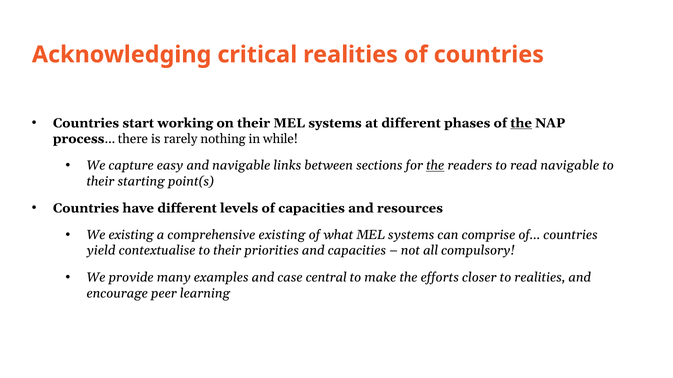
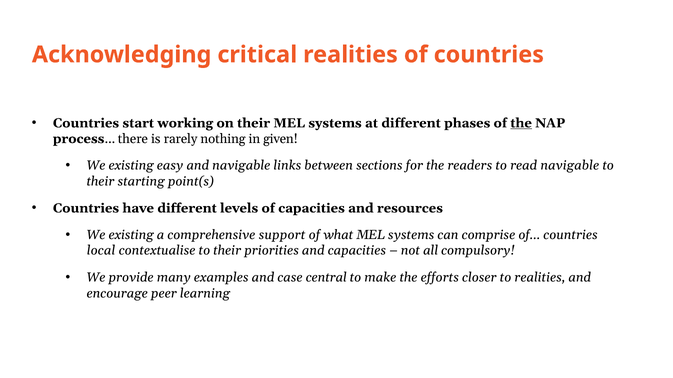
while: while -> given (281, 139)
capture: capture -> existing (131, 166)
the underline: present -> none (435, 166)
comprehensive existing: existing -> support (282, 235)
yield: yield -> local (101, 251)
